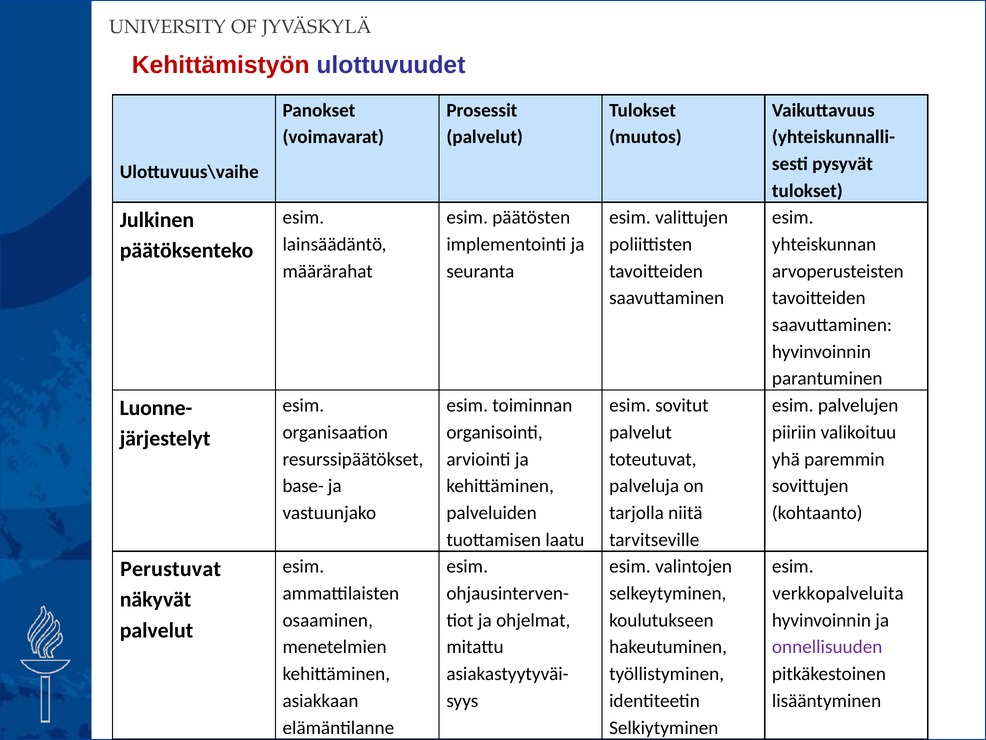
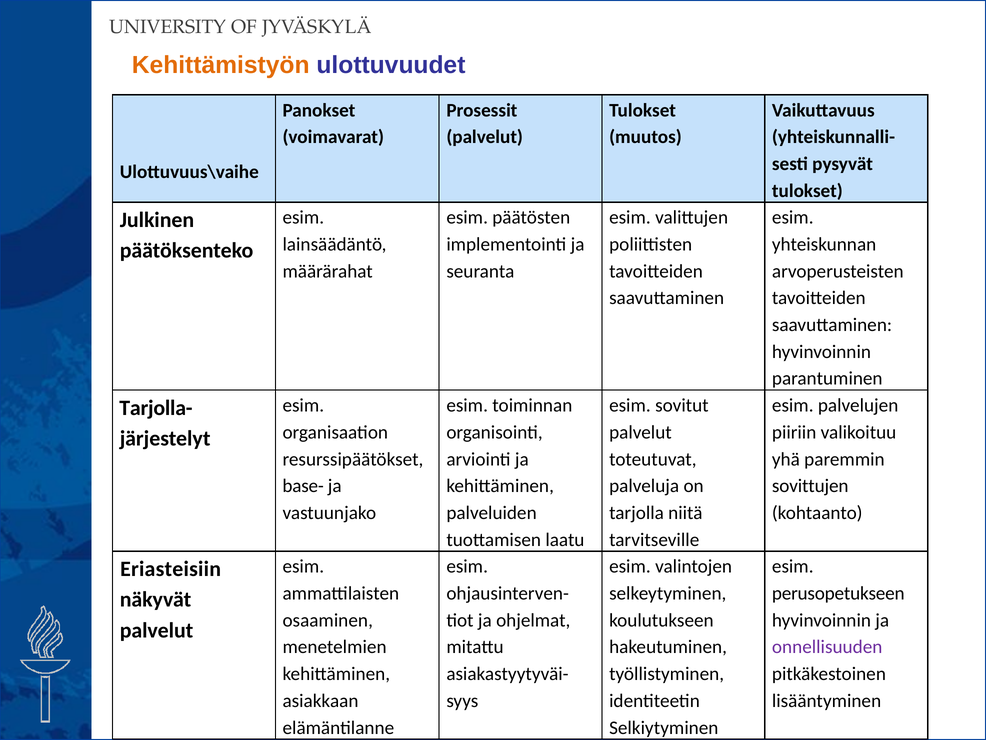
Kehittämistyön colour: red -> orange (221, 65)
Luonne-: Luonne- -> Tarjolla- (156, 408)
Perustuvat: Perustuvat -> Eriasteisiin (171, 568)
verkkopalveluita: verkkopalveluita -> perusopetukseen (838, 593)
